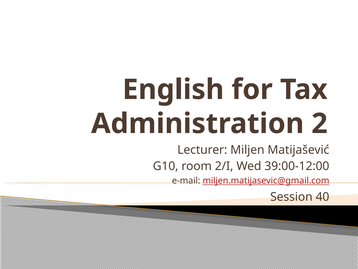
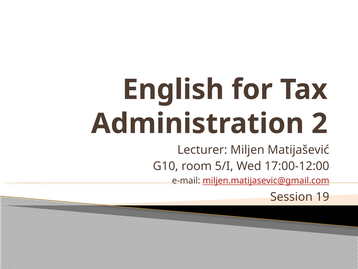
2/I: 2/I -> 5/I (224, 166)
39:00-12:00: 39:00-12:00 -> 17:00-12:00 (297, 166)
40: 40 -> 19 (323, 196)
